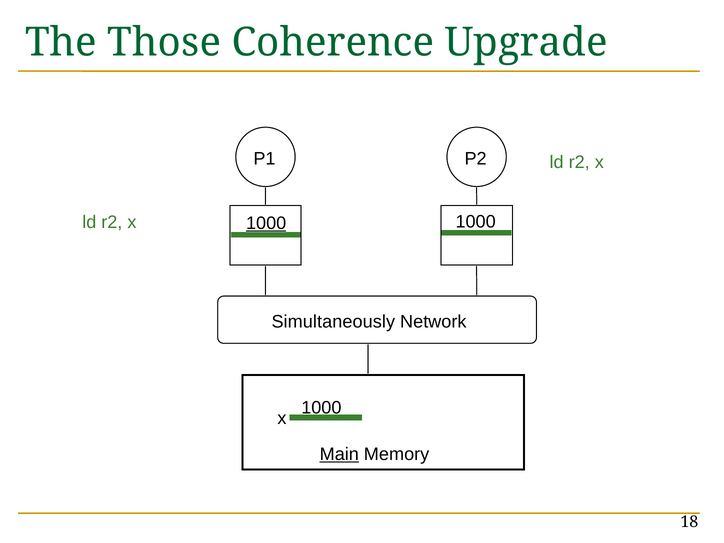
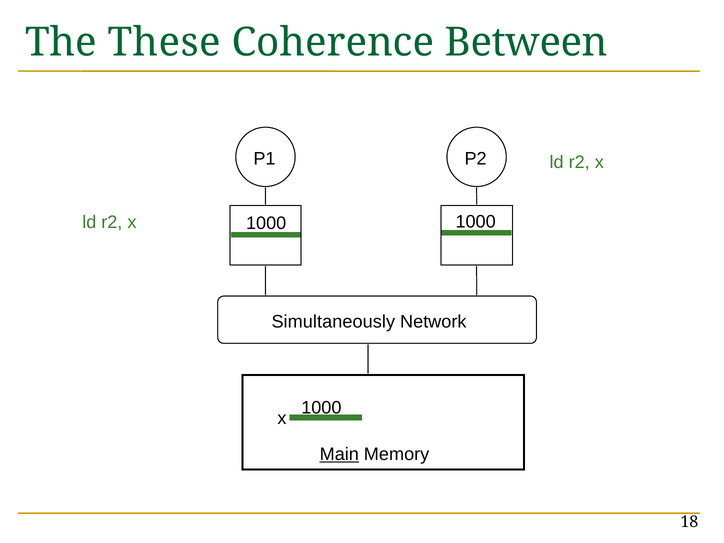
Those: Those -> These (164, 43)
Upgrade: Upgrade -> Between (526, 43)
1000 underline: present -> none (266, 223)
